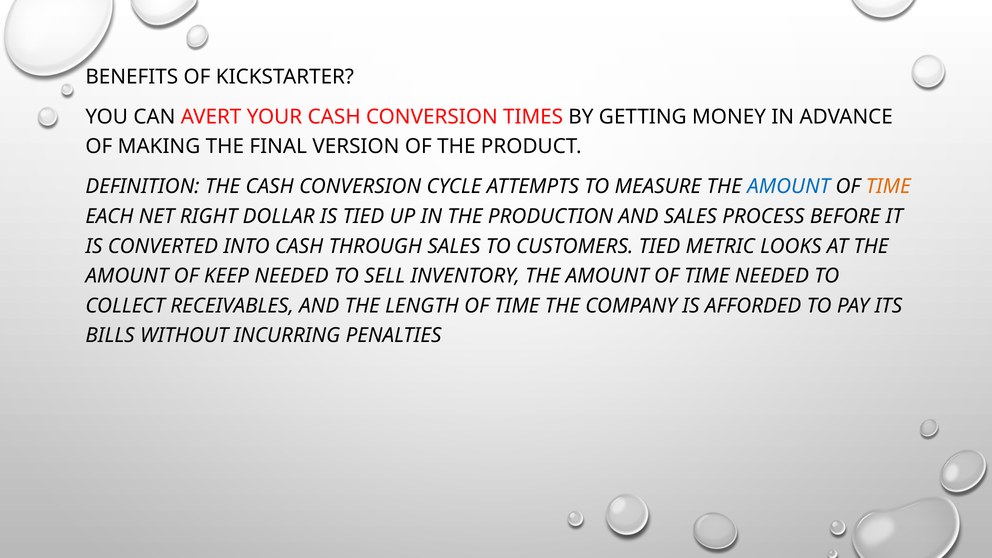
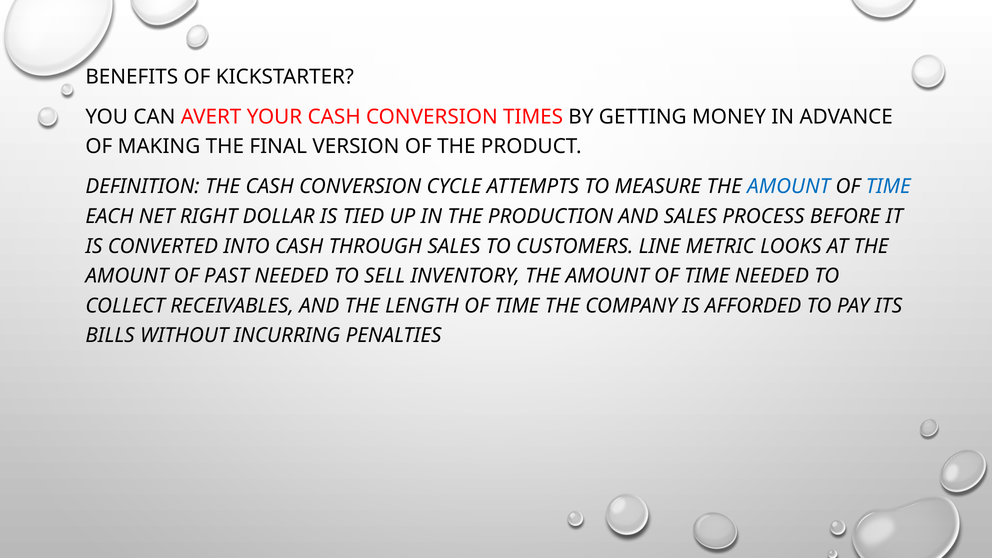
TIME colour: orange -> blue (888, 187)
CUSTOMERS TIED: TIED -> LINE (659, 246)
KEEP: KEEP -> PAST (226, 276)
